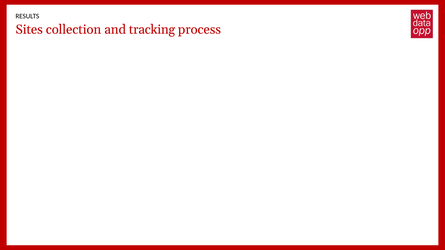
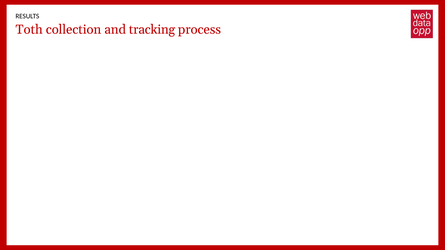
Sites: Sites -> Toth (29, 30)
